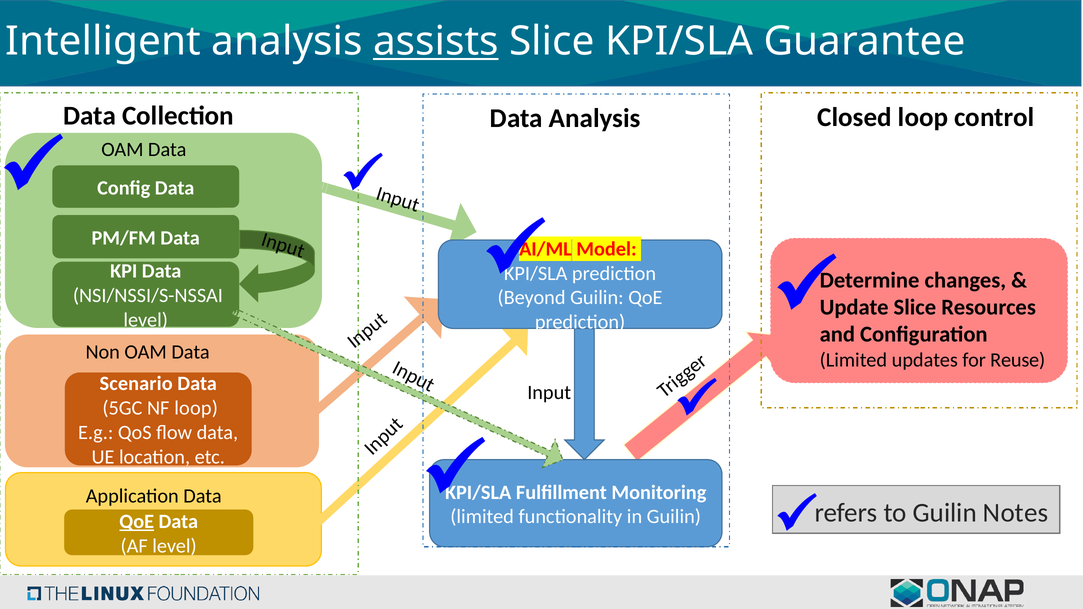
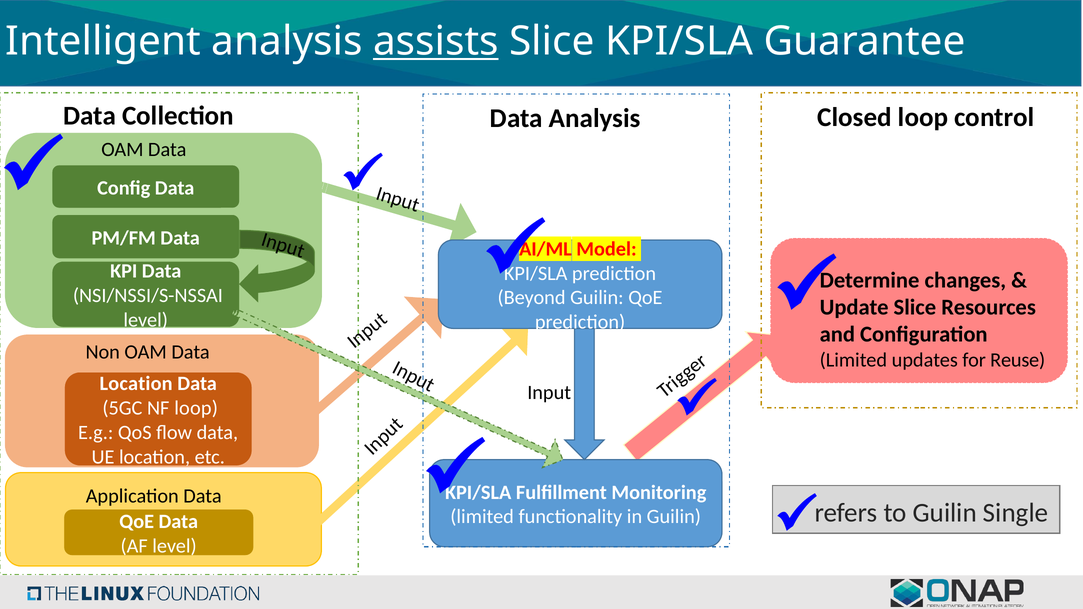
Scenario: Scenario -> Location (136, 384)
Notes: Notes -> Single (1016, 513)
QoE underline: present -> none (137, 522)
